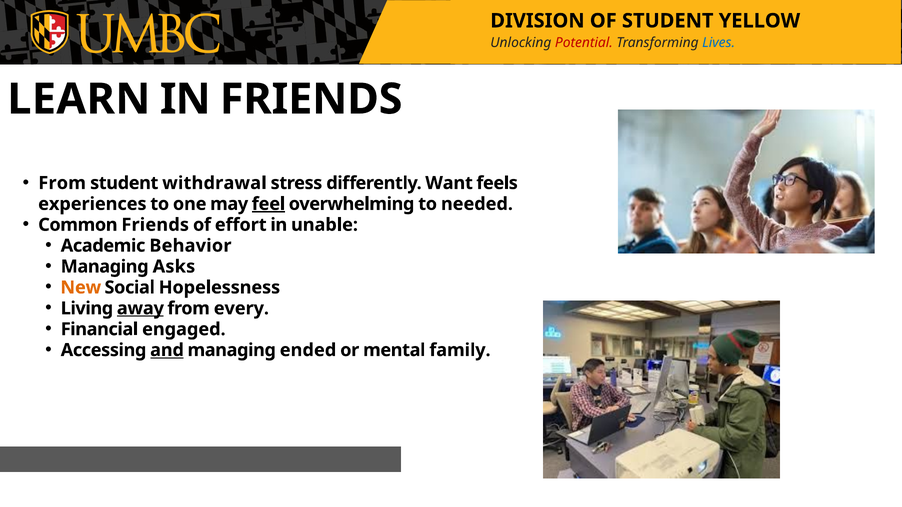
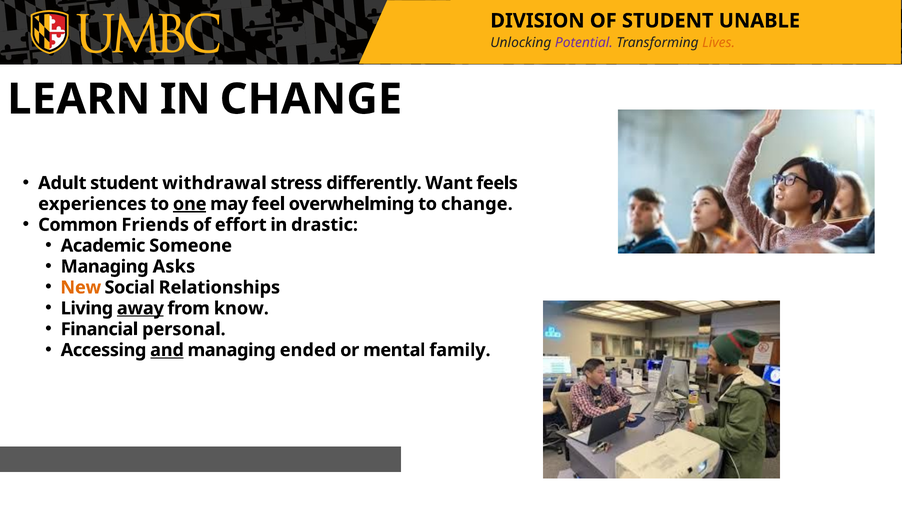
YELLOW: YELLOW -> UNABLE (759, 21)
Potential colour: red -> purple (584, 43)
Lives colour: blue -> orange (719, 43)
IN FRIENDS: FRIENDS -> CHANGE (311, 99)
From: From -> Adult (62, 183)
one underline: none -> present (190, 204)
feel underline: present -> none (269, 204)
to needed: needed -> change (477, 204)
unable: unable -> drastic (325, 225)
Behavior: Behavior -> Someone (191, 246)
Hopelessness: Hopelessness -> Relationships (219, 288)
every: every -> know (241, 309)
engaged: engaged -> personal (184, 329)
